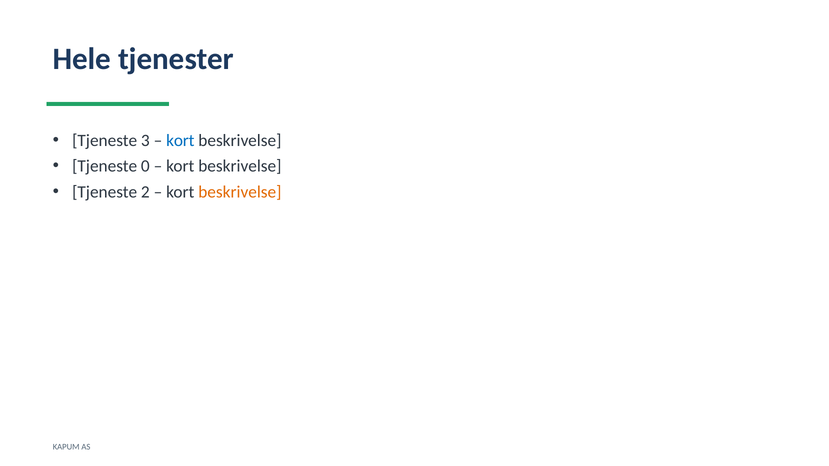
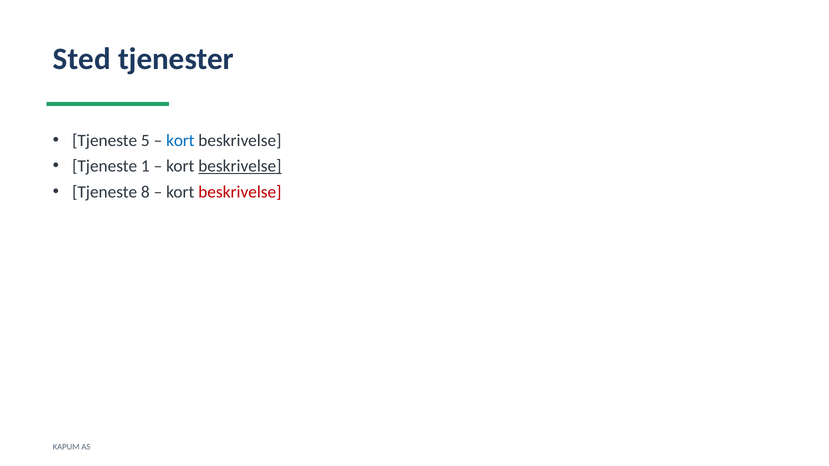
Hele: Hele -> Sted (82, 59)
3: 3 -> 5 (145, 140)
0: 0 -> 1 (145, 166)
beskrivelse underline: none -> present (240, 166)
2: 2 -> 8 (145, 192)
beskrivelse colour: orange -> red (240, 192)
